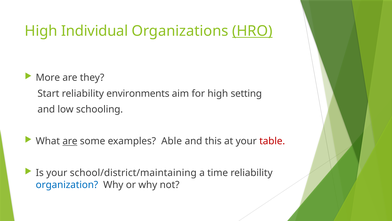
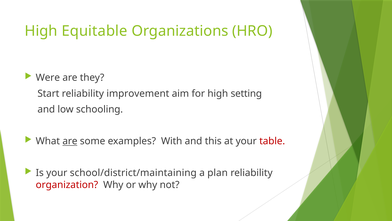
Individual: Individual -> Equitable (94, 31)
HRO underline: present -> none (252, 31)
More: More -> Were (48, 78)
environments: environments -> improvement (138, 93)
Able: Able -> With (172, 141)
time: time -> plan (218, 173)
organization colour: blue -> red (67, 184)
